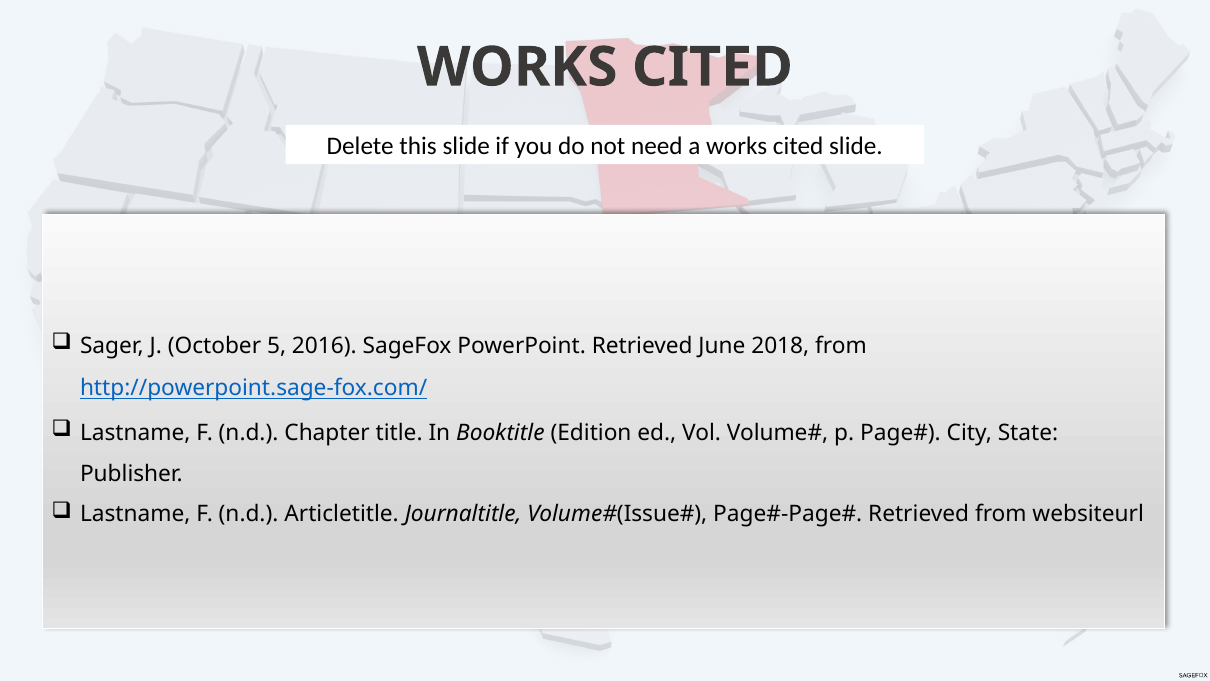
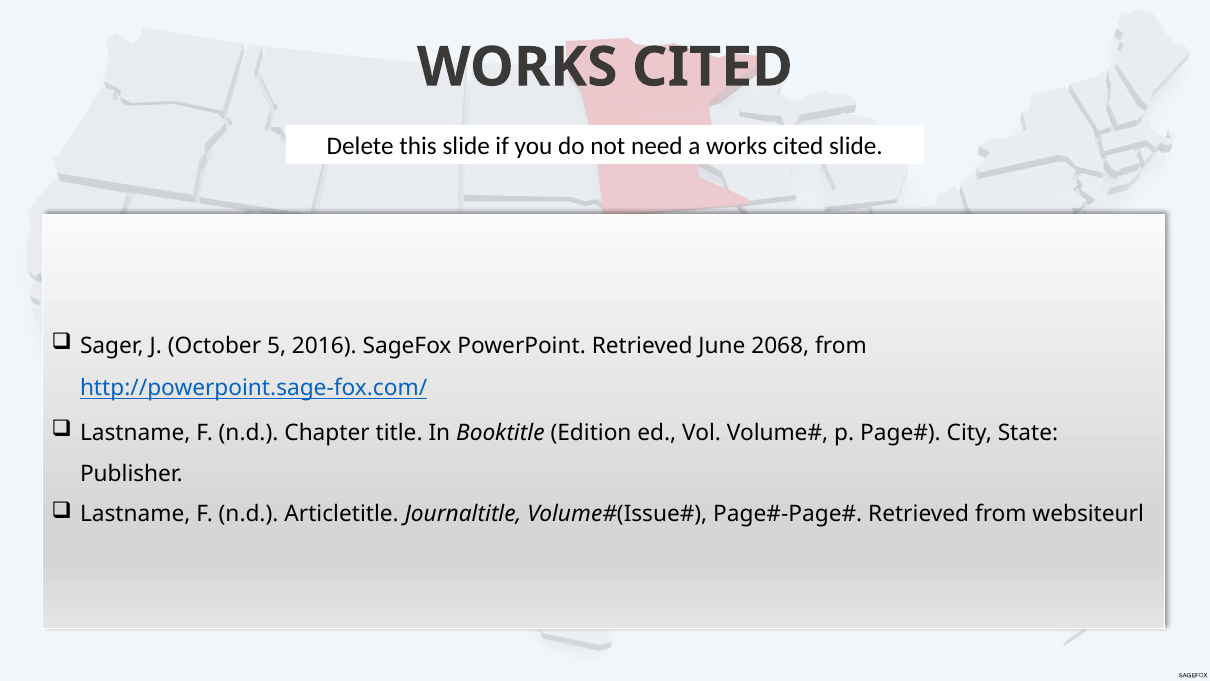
2018: 2018 -> 2068 (780, 345)
